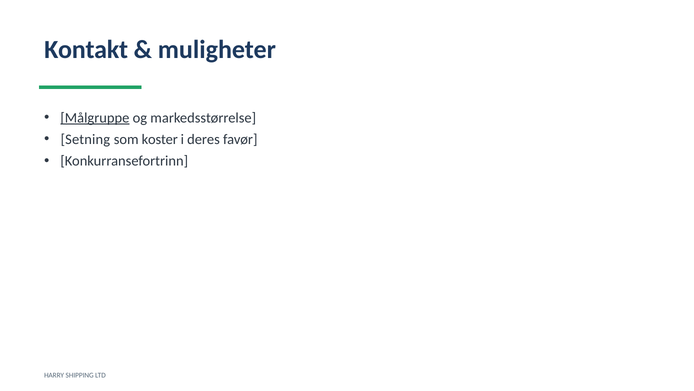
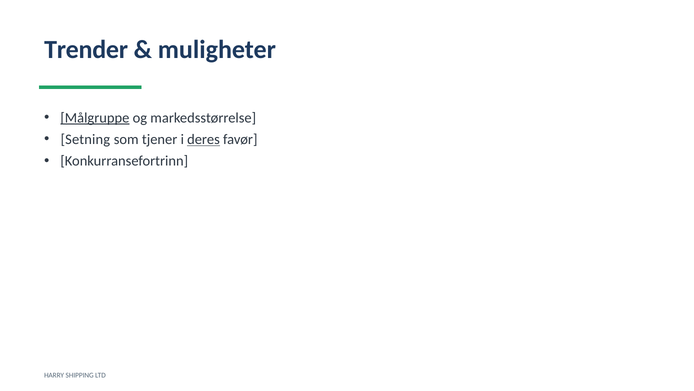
Kontakt: Kontakt -> Trender (86, 50)
koster: koster -> tjener (160, 139)
deres underline: none -> present (204, 139)
